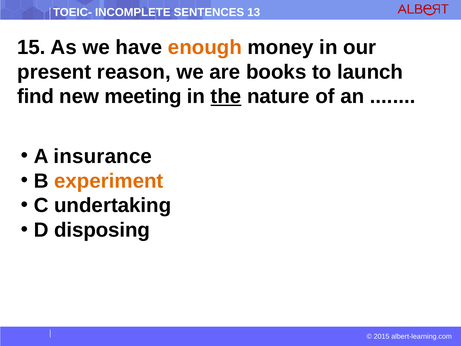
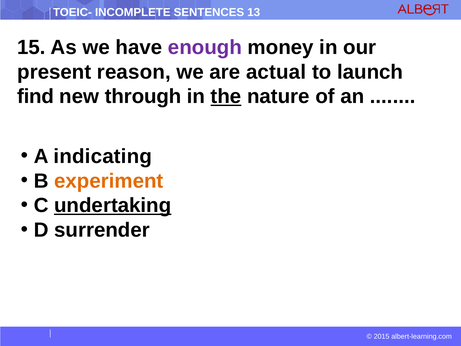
enough colour: orange -> purple (205, 47)
books: books -> actual (276, 72)
meeting: meeting -> through (143, 96)
insurance: insurance -> indicating (103, 156)
undertaking underline: none -> present (113, 205)
disposing: disposing -> surrender (102, 230)
